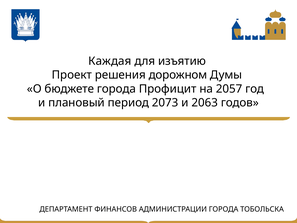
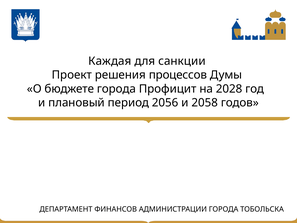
изъятию: изъятию -> санкции (182, 61)
дорожном: дорожном -> процессов (178, 75)
2057: 2057 -> 2028 (229, 89)
2073: 2073 -> 2056 (165, 103)
2063: 2063 -> 2058 (205, 103)
